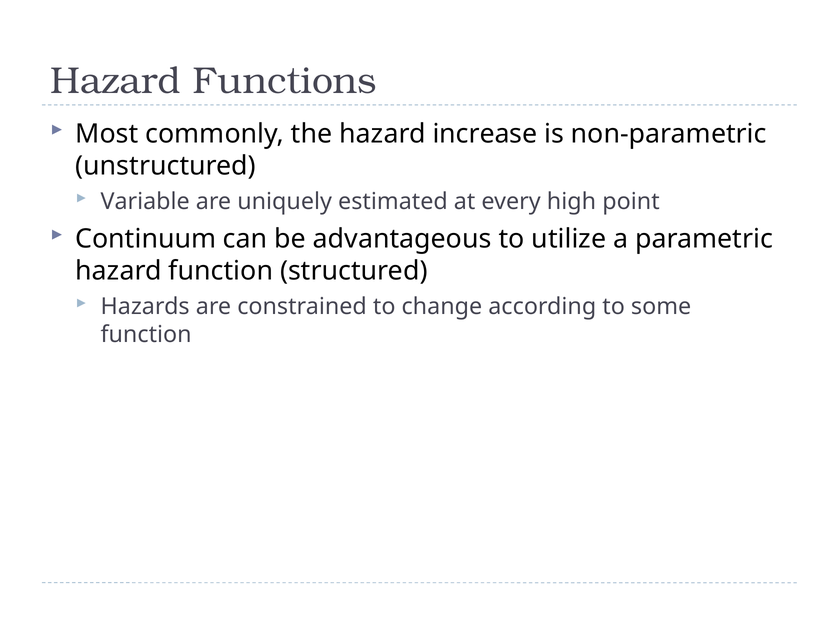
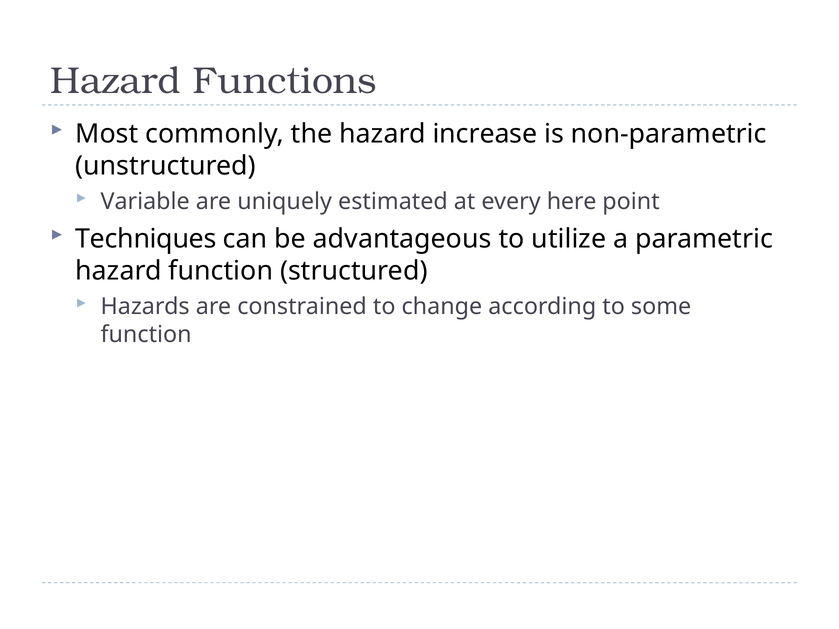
high: high -> here (572, 202)
Continuum: Continuum -> Techniques (146, 239)
